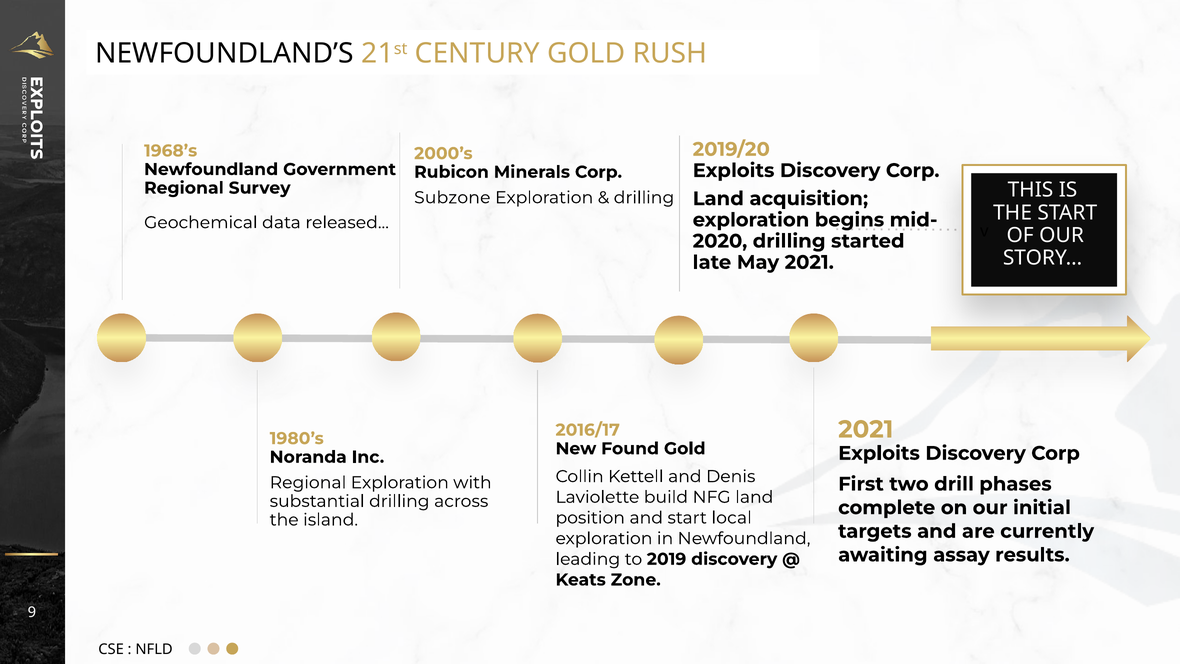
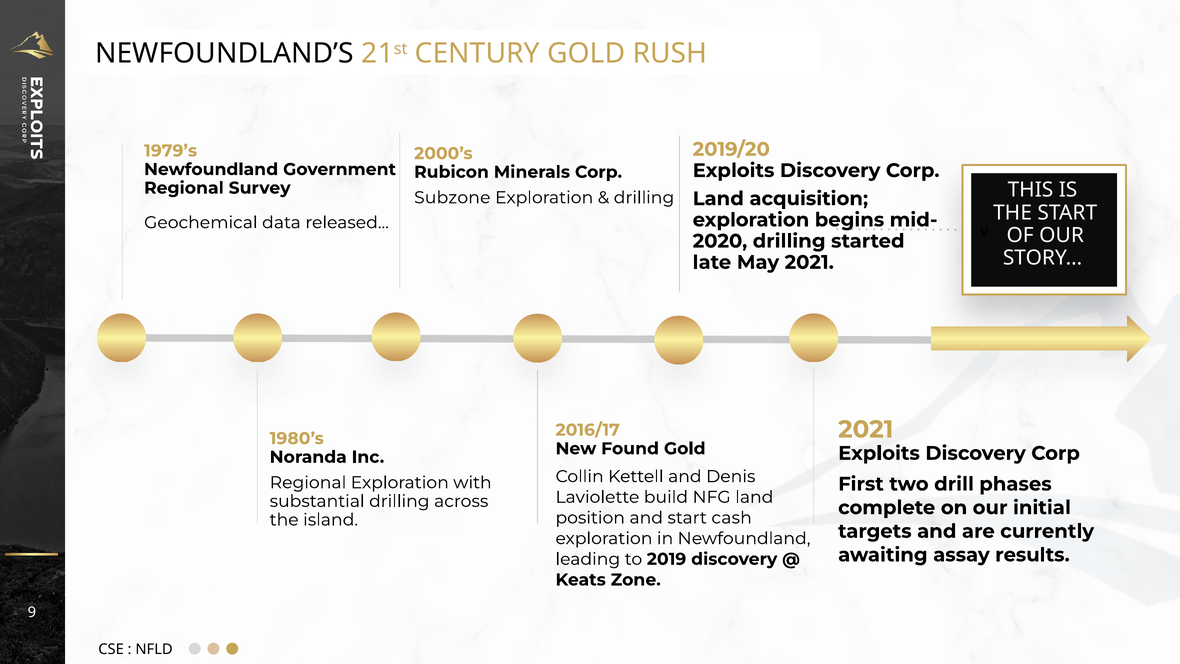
1968’s: 1968’s -> 1979’s (171, 151)
local: local -> cash (732, 518)
